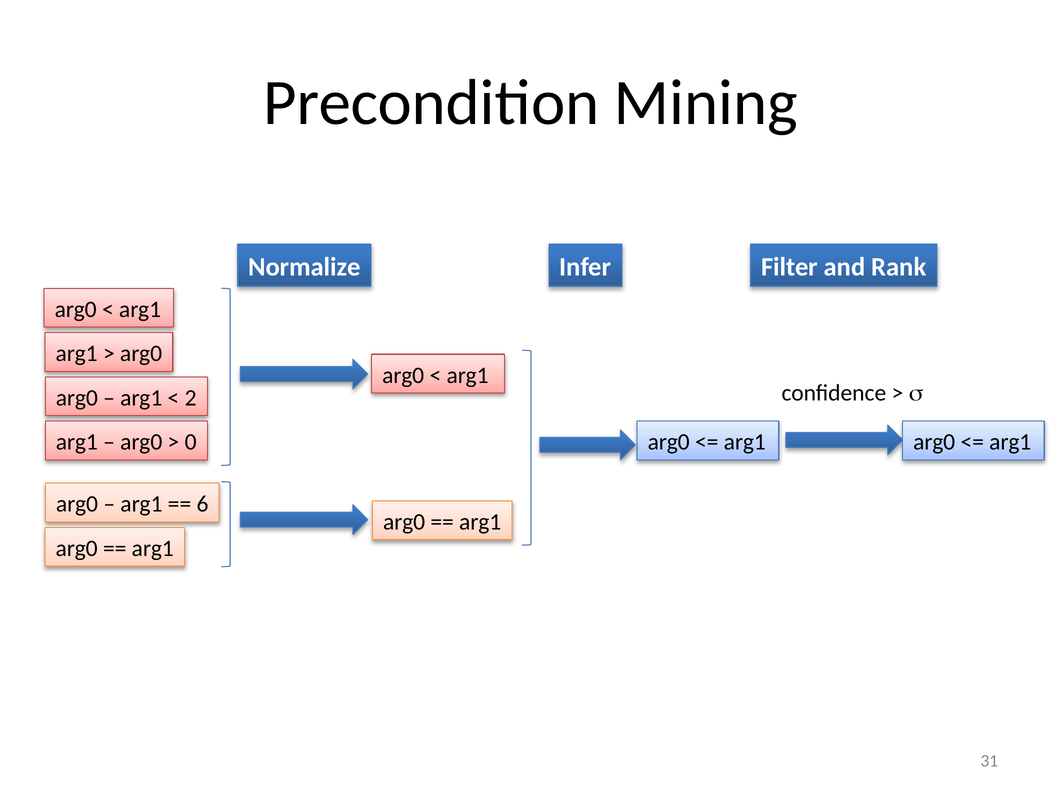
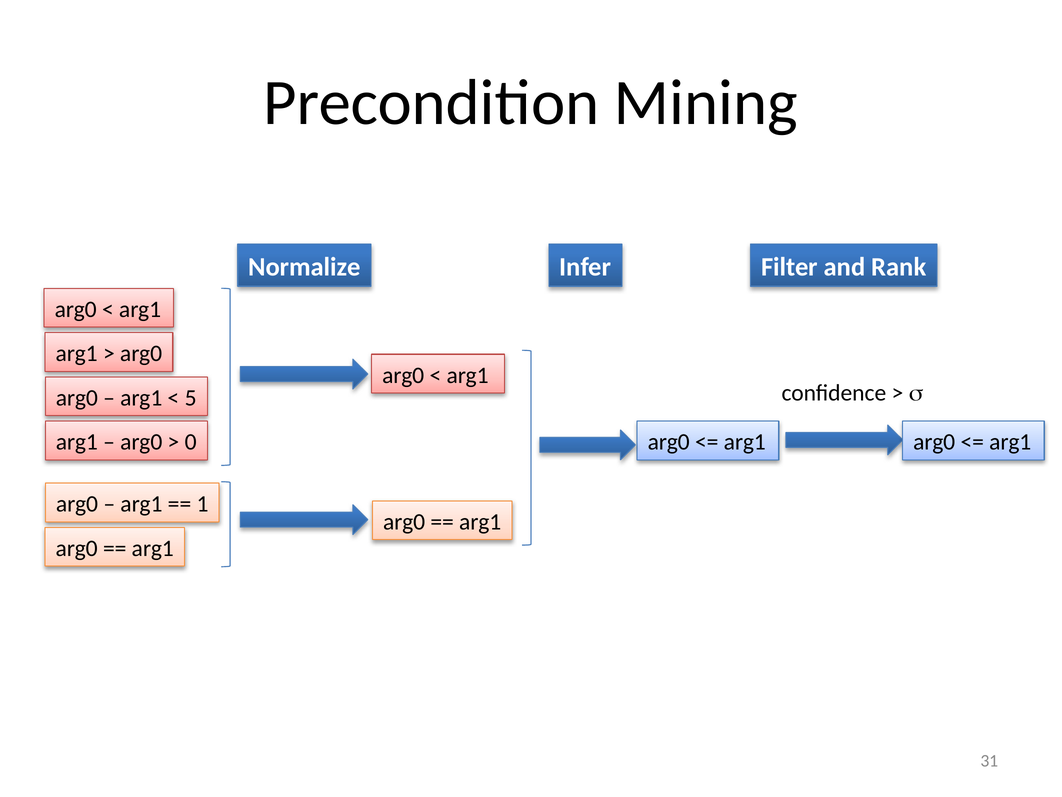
2: 2 -> 5 (191, 398)
6: 6 -> 1 (202, 504)
